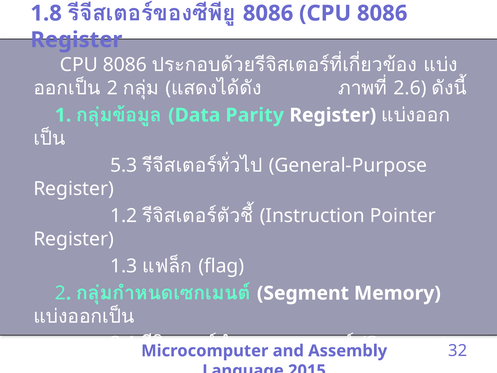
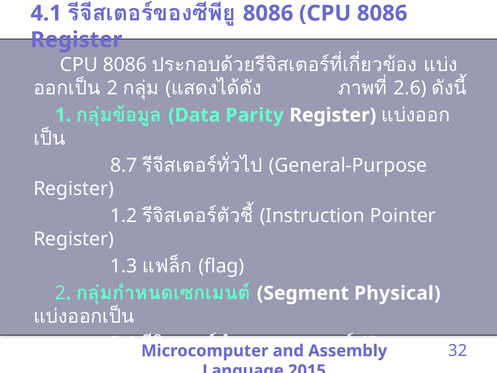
1.8: 1.8 -> 4.1 (46, 13)
5.3: 5.3 -> 8.7 (124, 165)
Memory: Memory -> Physical (397, 293)
